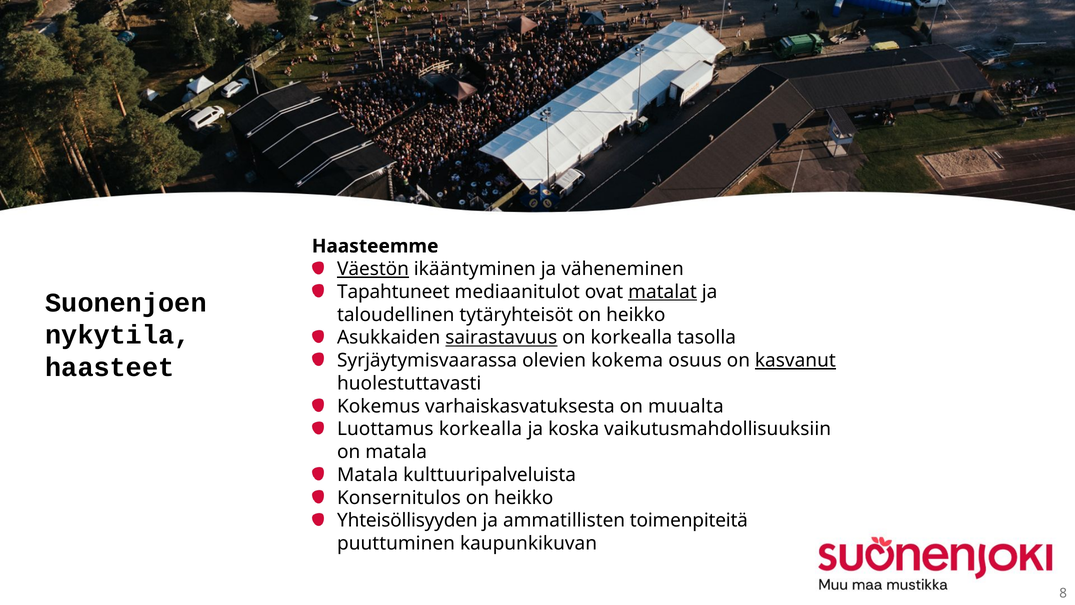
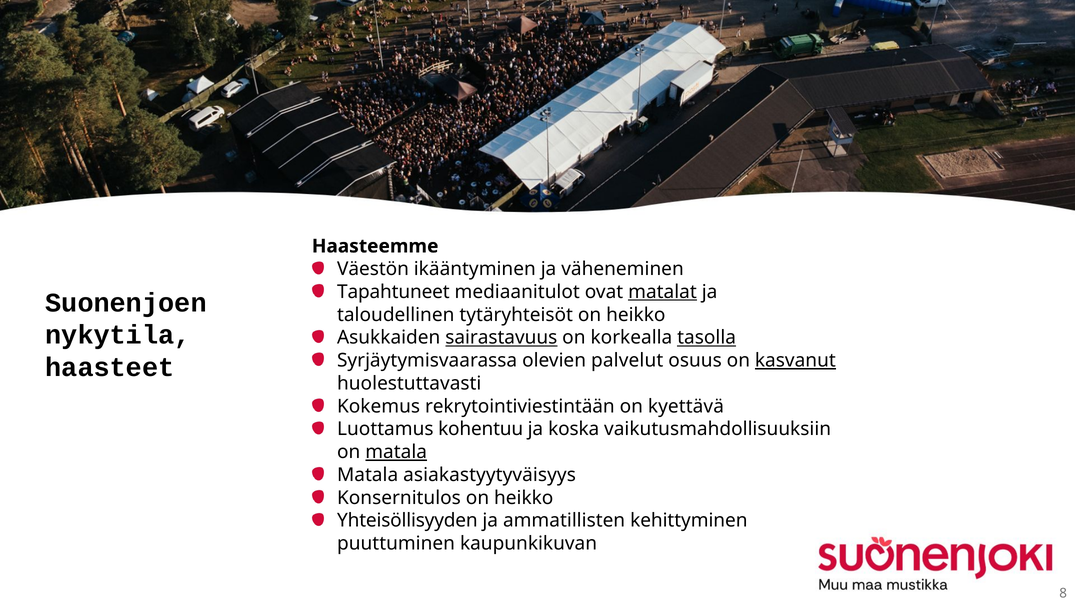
Väestön underline: present -> none (373, 269)
tasolla underline: none -> present (707, 337)
kokema: kokema -> palvelut (627, 360)
varhaiskasvatuksesta: varhaiskasvatuksesta -> rekrytointiviestintään (520, 406)
muualta: muualta -> kyettävä (686, 406)
Luottamus korkealla: korkealla -> kohentuu (481, 429)
matala underline: none -> present (396, 452)
kulttuuripalveluista: kulttuuripalveluista -> asiakastyytyväisyys (490, 475)
toimenpiteitä: toimenpiteitä -> kehittyminen (689, 520)
